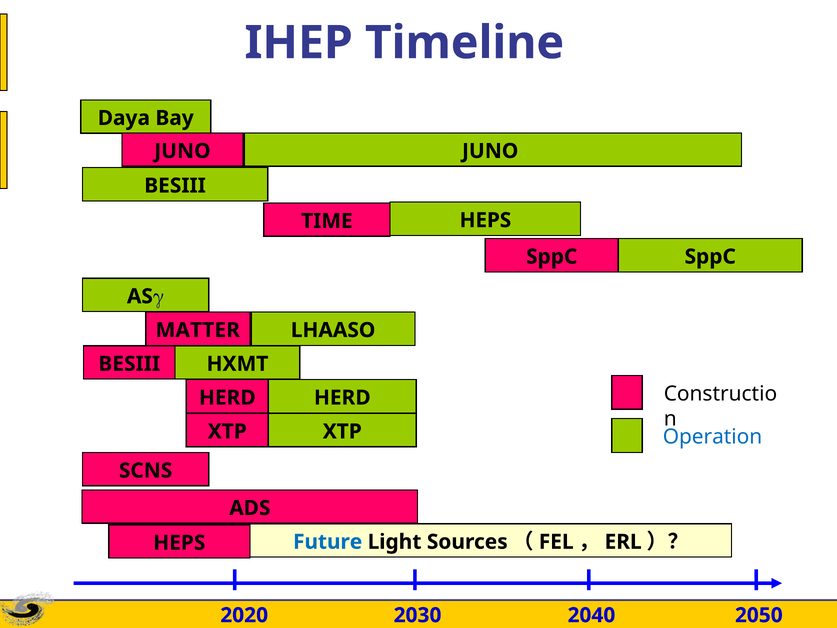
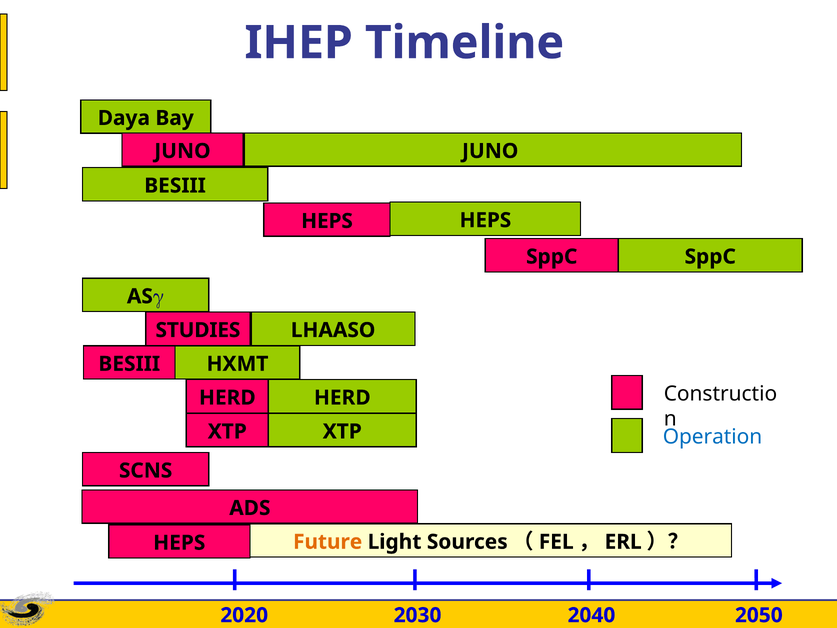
TIME: TIME -> HEPS (327, 221)
MATTER: MATTER -> STUDIES (198, 330)
Future colour: blue -> orange (328, 542)
